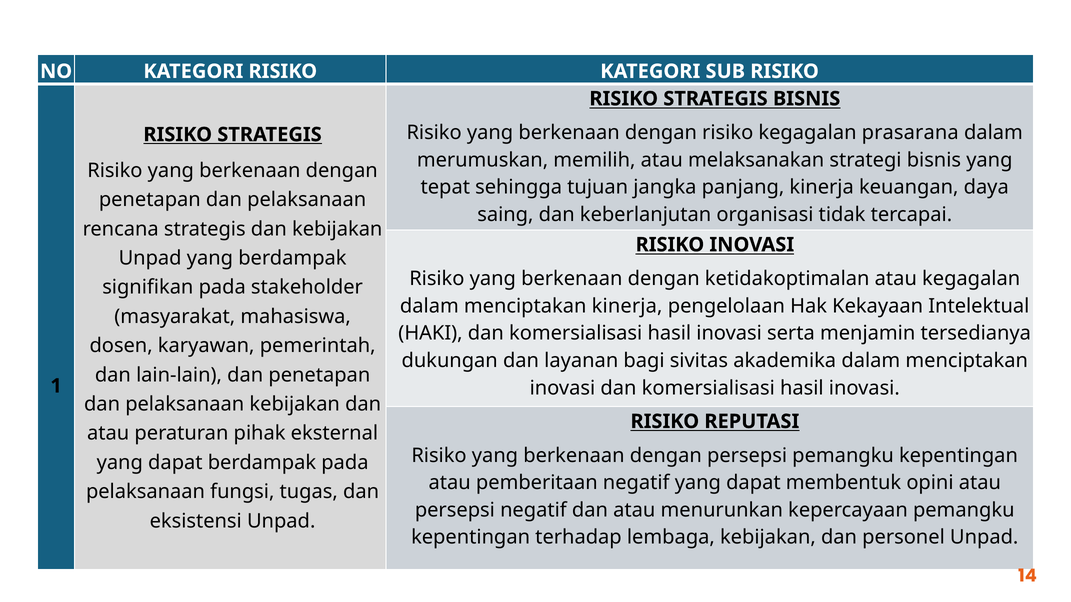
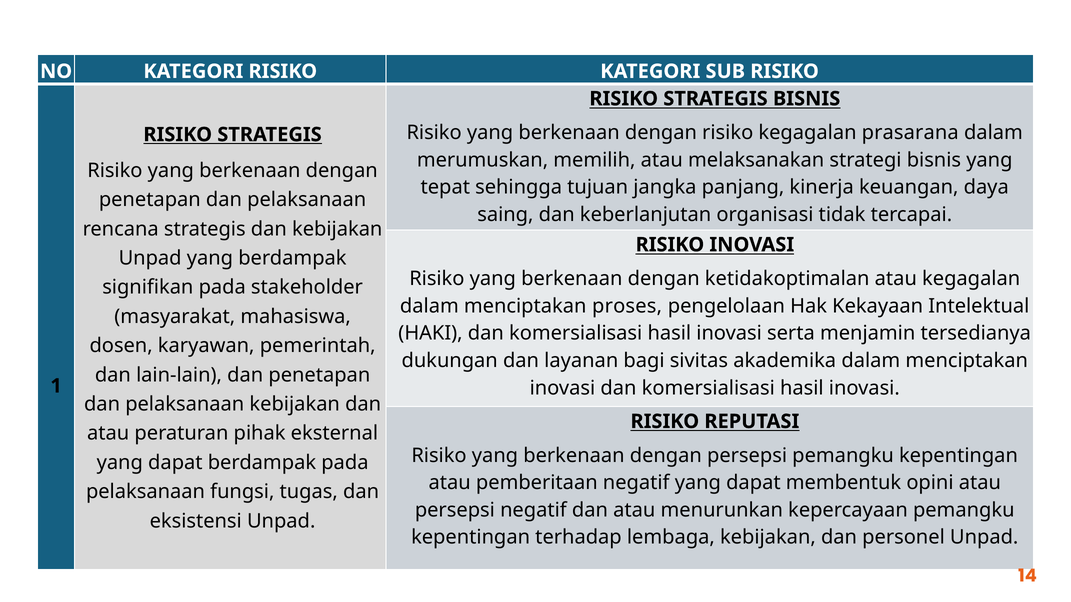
menciptakan kinerja: kinerja -> proses (627, 306)
